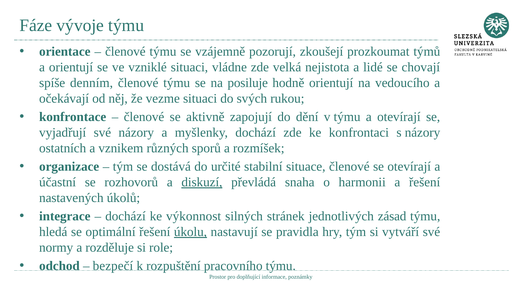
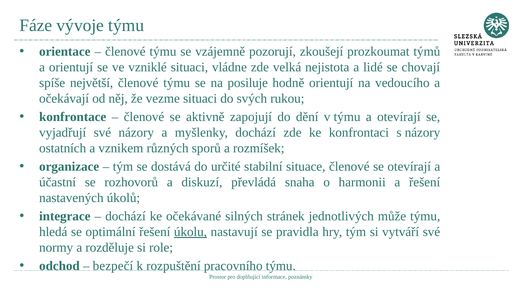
denním: denním -> největší (92, 83)
diskuzí underline: present -> none (202, 182)
výkonnost: výkonnost -> očekávané (194, 216)
zásad: zásad -> může (392, 216)
